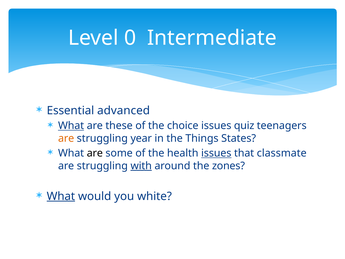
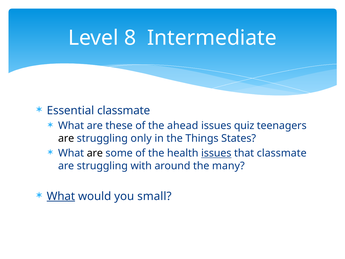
0: 0 -> 8 (130, 38)
Essential advanced: advanced -> classmate (124, 110)
What underline: present -> none (71, 126)
choice: choice -> ahead (183, 126)
are colour: orange -> black (66, 138)
year: year -> only (141, 138)
with underline: present -> none (141, 166)
zones: zones -> many (228, 166)
white: white -> small (154, 196)
